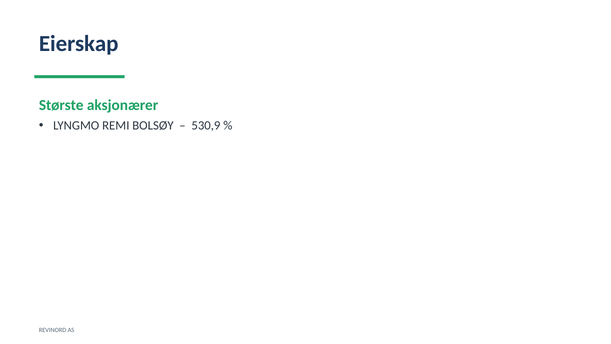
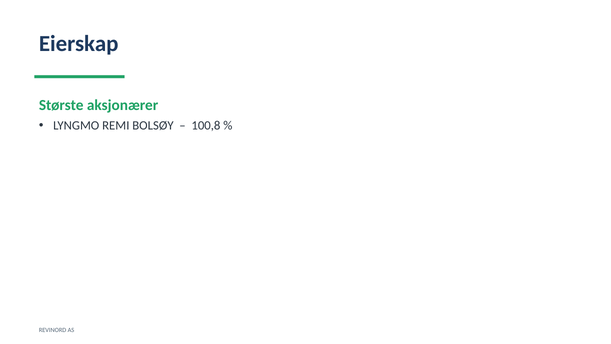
530,9: 530,9 -> 100,8 (206, 126)
